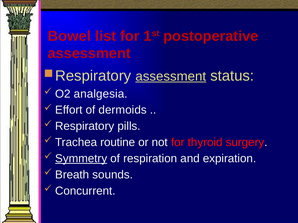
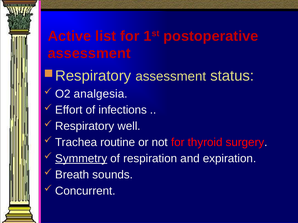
Bowel: Bowel -> Active (69, 36)
assessment underline: present -> none (171, 77)
dermoids: dermoids -> infections (123, 110)
pills: pills -> well (129, 126)
